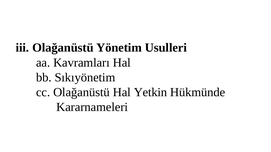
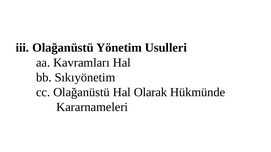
Yetkin: Yetkin -> Olarak (150, 93)
